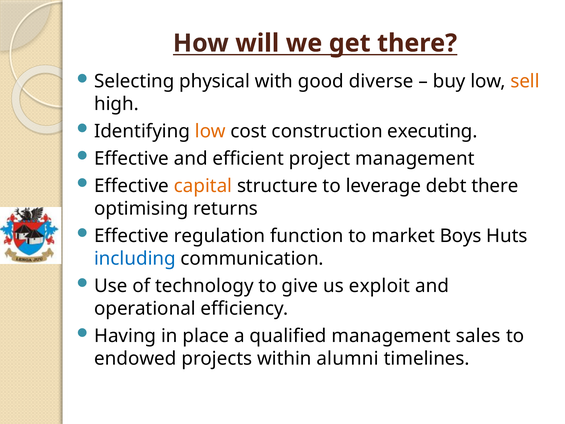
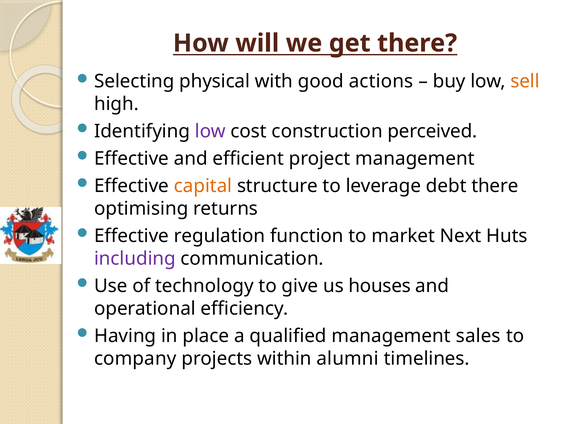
diverse: diverse -> actions (381, 81)
low colour: orange -> purple (210, 131)
executing: executing -> perceived (432, 131)
Boys: Boys -> Next (461, 236)
including colour: blue -> purple (135, 258)
exploit: exploit -> houses (380, 286)
endowed: endowed -> company (135, 358)
